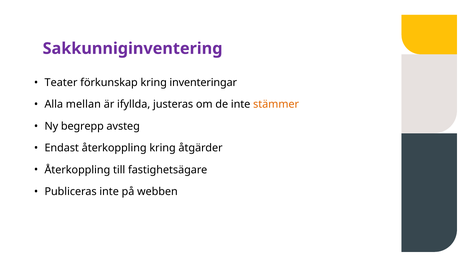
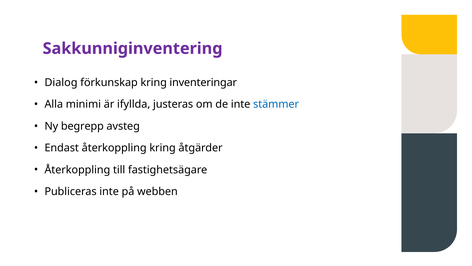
Teater: Teater -> Dialog (61, 82)
mellan: mellan -> minimi (83, 104)
stämmer colour: orange -> blue (276, 104)
